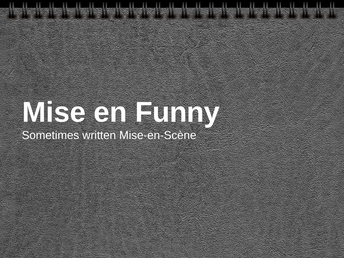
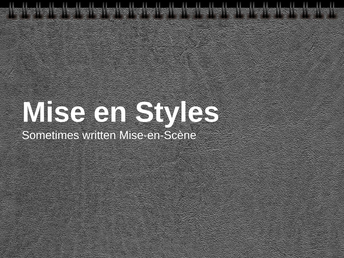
Funny: Funny -> Styles (177, 112)
